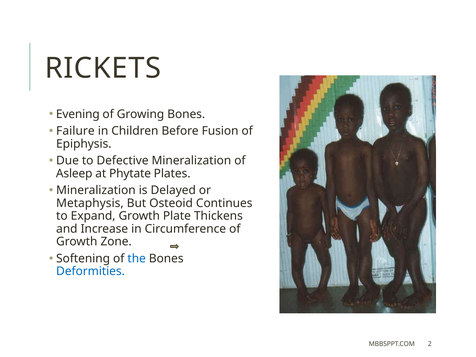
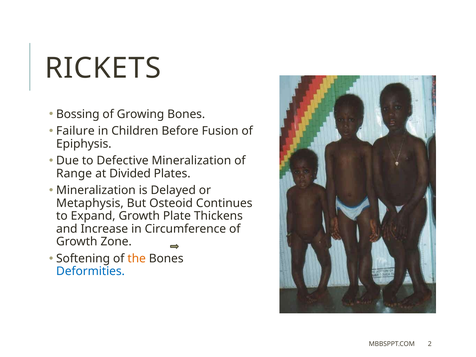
Evening: Evening -> Bossing (78, 114)
Asleep: Asleep -> Range (74, 173)
Phytate: Phytate -> Divided (130, 173)
the colour: blue -> orange (137, 259)
